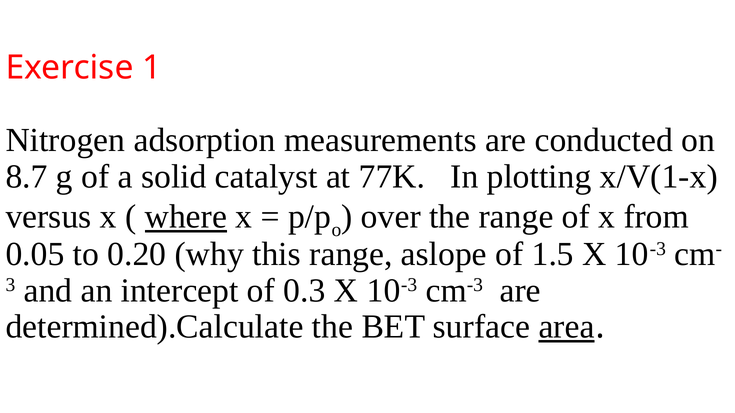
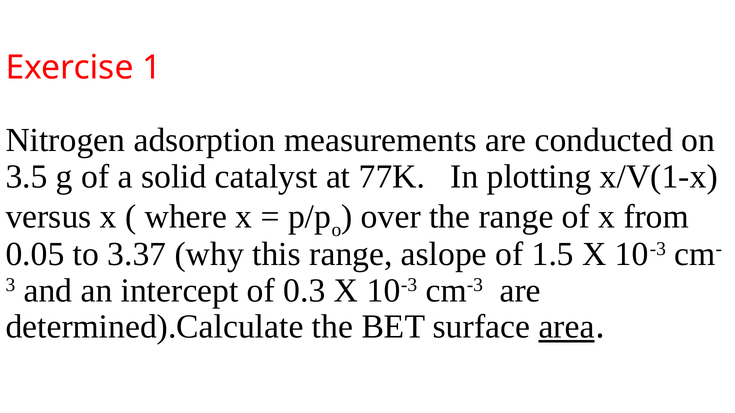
8.7: 8.7 -> 3.5 (27, 177)
where underline: present -> none (186, 217)
0.20: 0.20 -> 3.37 (137, 254)
